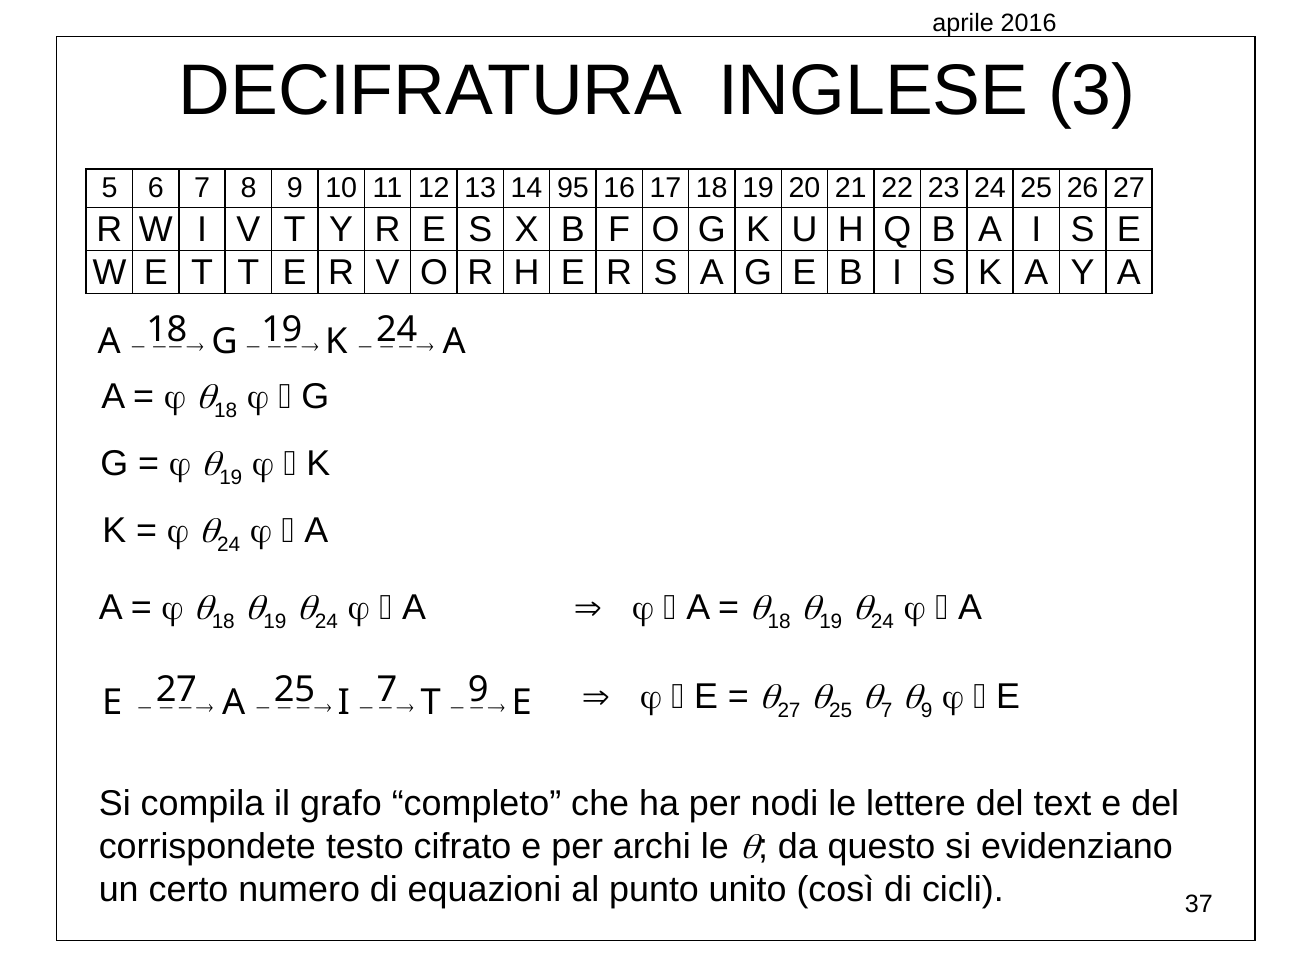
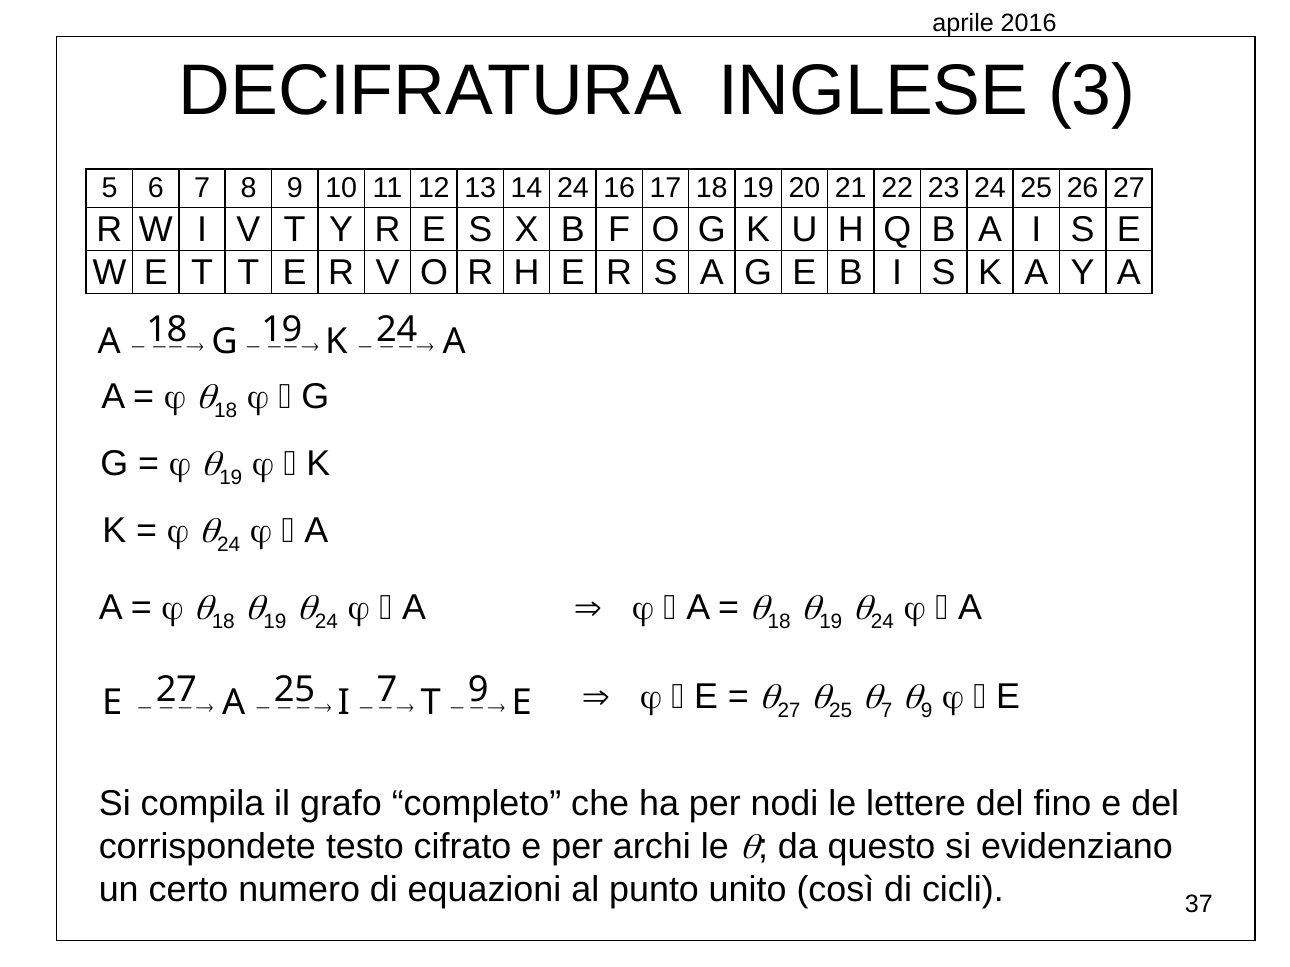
14 95: 95 -> 24 (573, 189)
text: text -> fino (1063, 804)
